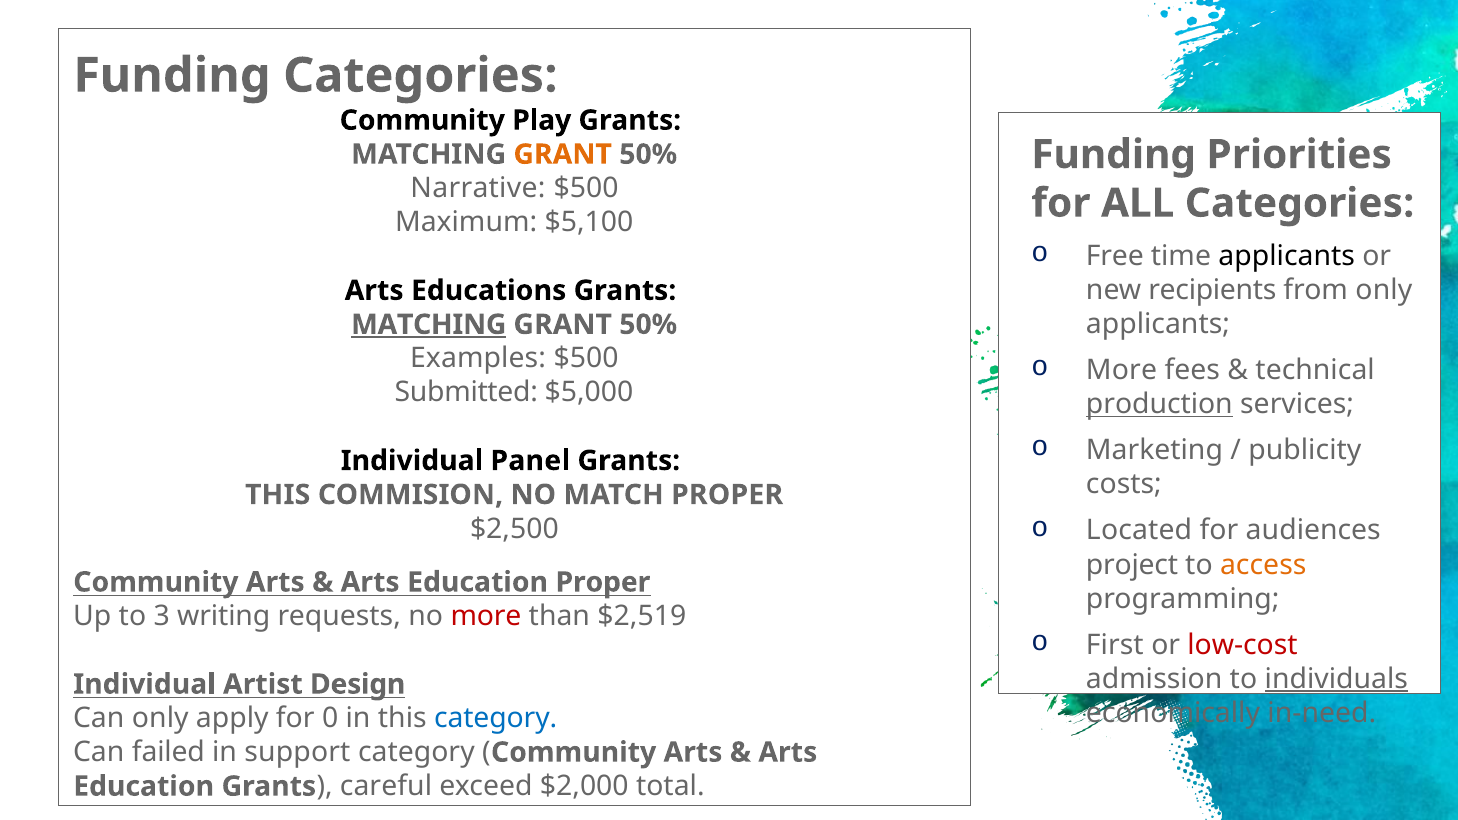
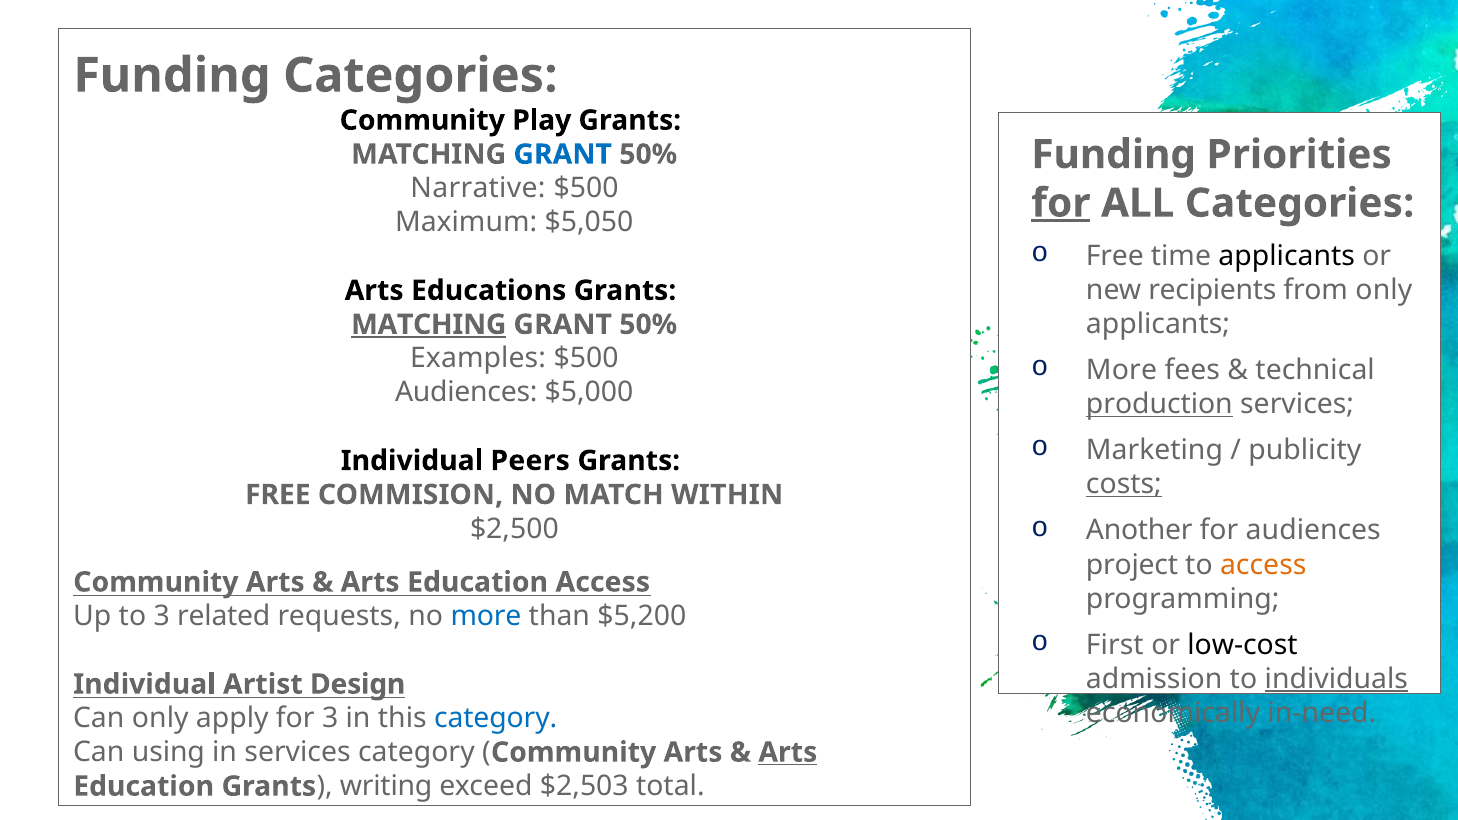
GRANT colour: orange -> blue (563, 154)
for underline: none -> present (1061, 203)
$5,100: $5,100 -> $5,050 (589, 222)
Submitted: Submitted -> Audiences (466, 393)
Panel: Panel -> Peers (530, 461)
costs underline: none -> present (1124, 485)
THIS: THIS -> FREE (278, 495)
MATCH PROPER: PROPER -> WITHIN (727, 495)
Located: Located -> Another (1139, 531)
Education Proper: Proper -> Access (603, 582)
writing: writing -> related (224, 616)
more colour: red -> blue (486, 616)
$2,519: $2,519 -> $5,200 (642, 616)
low-cost colour: red -> black (1242, 645)
for 0: 0 -> 3 (330, 718)
failed: failed -> using (168, 752)
in support: support -> services (298, 752)
Arts underline: none -> present (788, 752)
careful: careful -> writing (386, 787)
$2,000: $2,000 -> $2,503 (584, 787)
